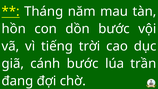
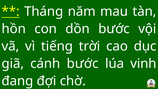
trần: trần -> vinh (143, 64)
